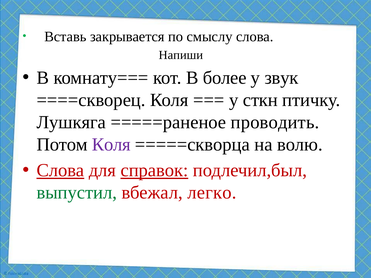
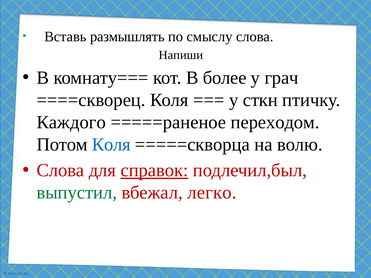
закрывается: закрывается -> размышлять (127, 37)
звук: звук -> грач (281, 78)
Лушкяга: Лушкяга -> Каждого (71, 122)
проводить: проводить -> переходом (275, 122)
Коля colour: purple -> blue (111, 145)
Слова underline: present -> none (60, 171)
